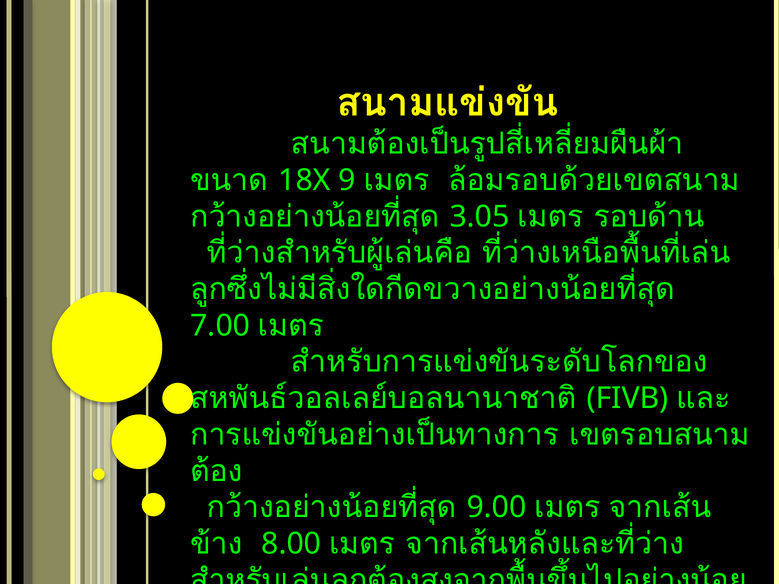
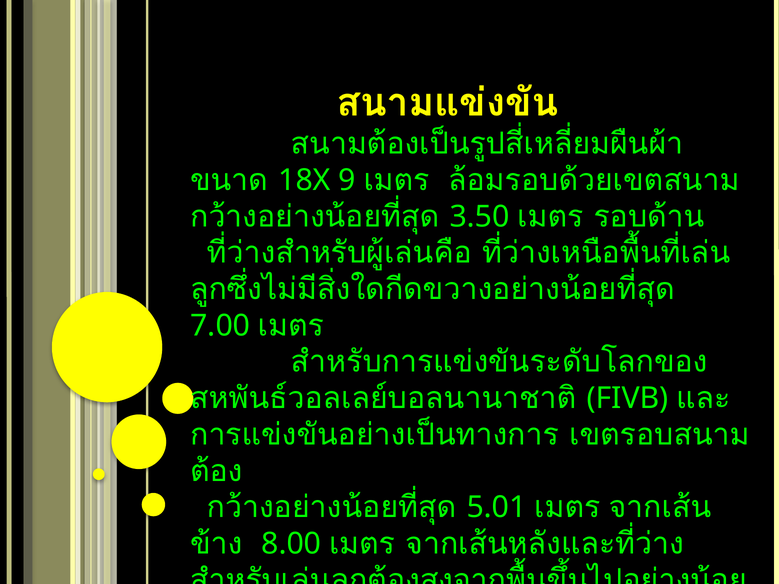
3.05: 3.05 -> 3.50 (480, 217)
9.00: 9.00 -> 5.01 (497, 508)
